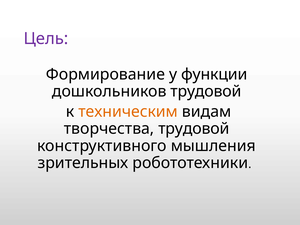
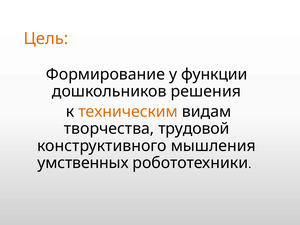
Цель colour: purple -> orange (46, 39)
дошкольников трудовой: трудовой -> решения (206, 91)
зрительных: зрительных -> умственных (83, 163)
